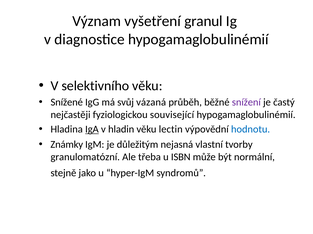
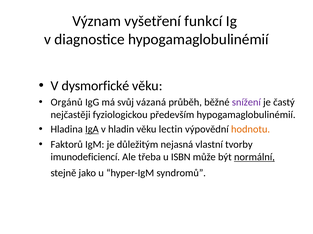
granul: granul -> funkcí (203, 21)
selektivního: selektivního -> dysmorfické (95, 86)
Snížené: Snížené -> Orgánů (67, 103)
související: související -> především (172, 115)
hodnotu colour: blue -> orange (251, 130)
Známky: Známky -> Faktorů (67, 145)
granulomatózní: granulomatózní -> imunodeficiencí (85, 158)
normální underline: none -> present (254, 158)
